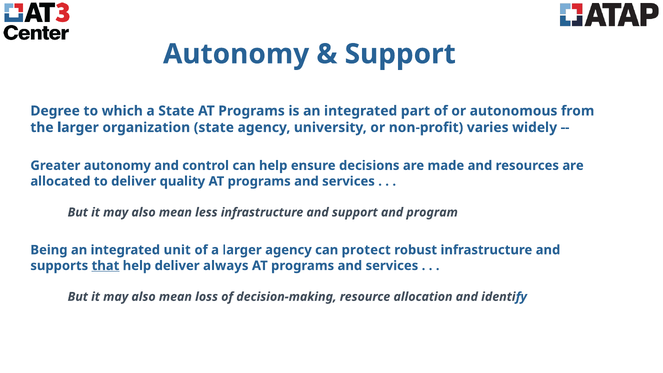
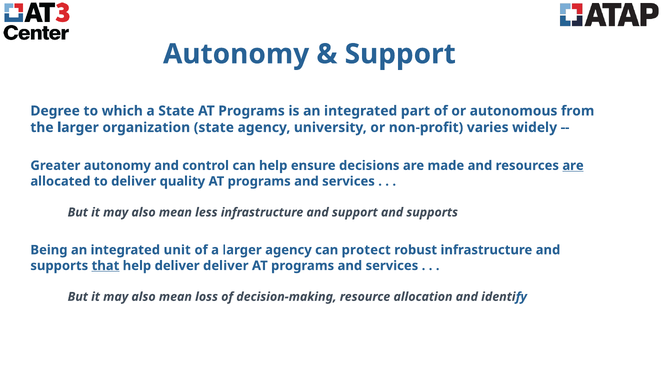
are underline: none -> present (573, 166)
support and program: program -> supports (432, 212)
deliver always: always -> deliver (226, 266)
